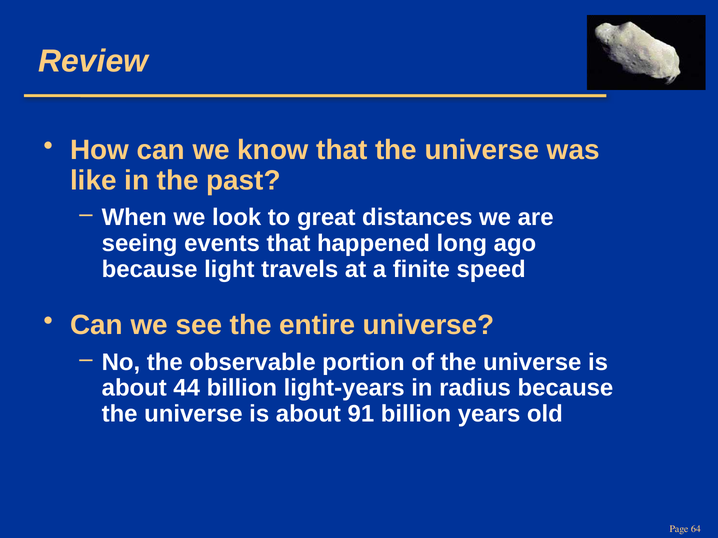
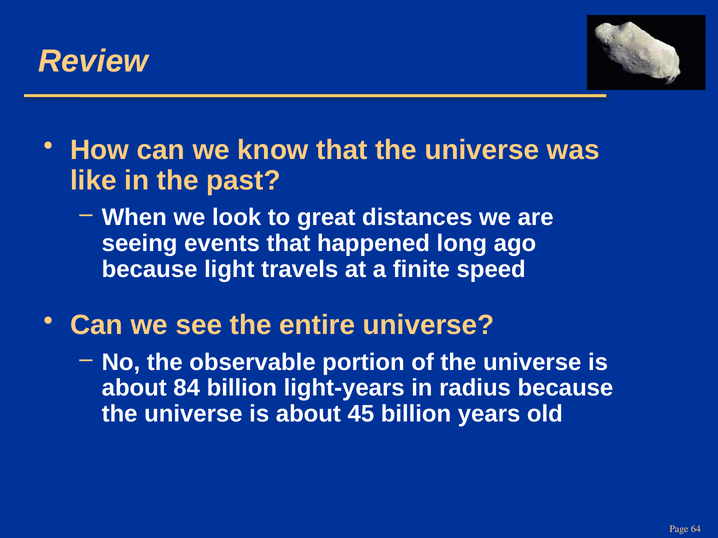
44: 44 -> 84 (187, 388)
91: 91 -> 45 (361, 414)
